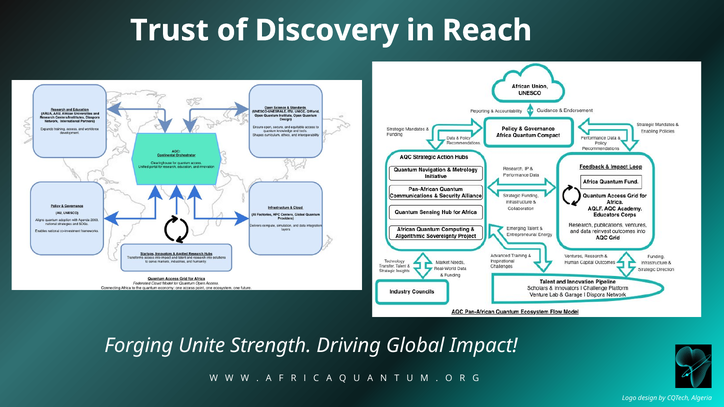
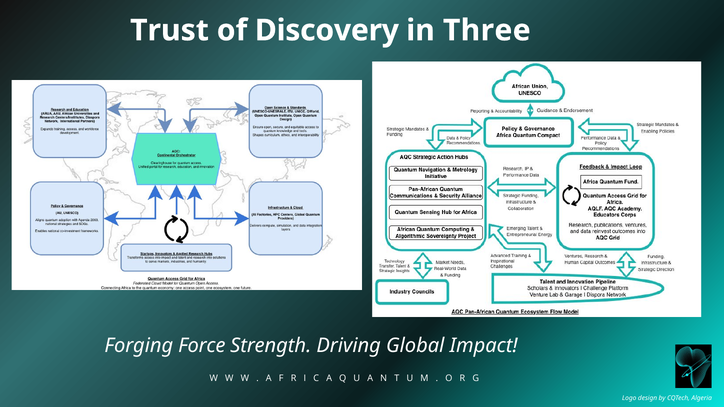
Reach: Reach -> Three (487, 30)
Unite: Unite -> Force (202, 346)
